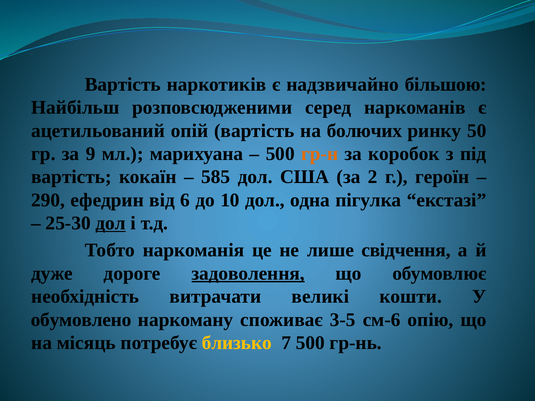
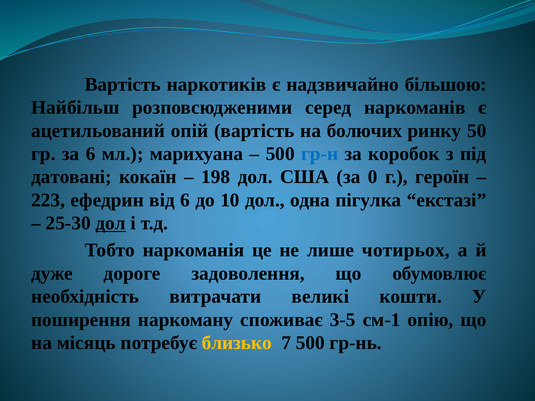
за 9: 9 -> 6 (91, 154)
гр-н colour: orange -> blue (320, 154)
вартість: вартість -> датовані (71, 177)
585: 585 -> 198 (216, 177)
2: 2 -> 0 (373, 177)
290: 290 -> 223 (48, 200)
свідчення: свідчення -> чотирьох (406, 250)
задоволення underline: present -> none (248, 274)
обумовлено: обумовлено -> поширення (81, 320)
см-6: см-6 -> см-1 (382, 320)
